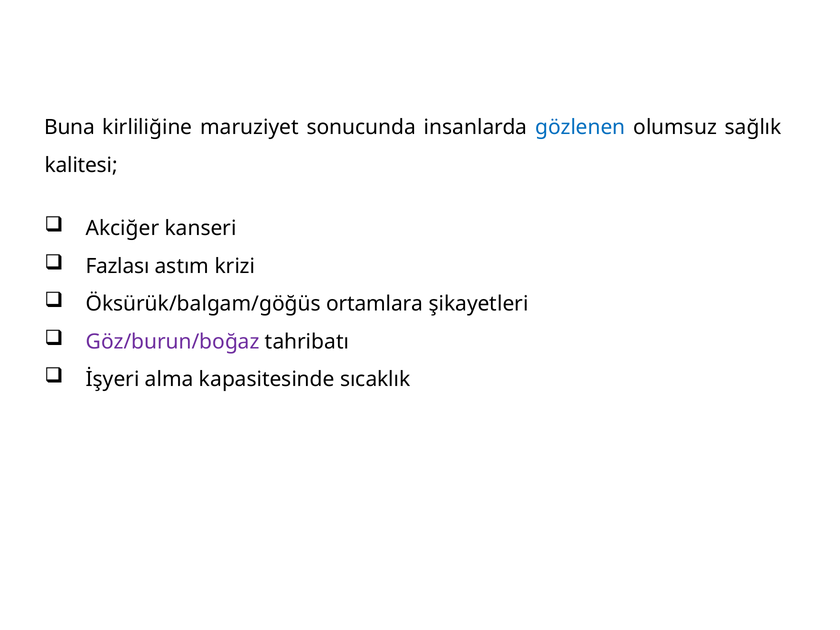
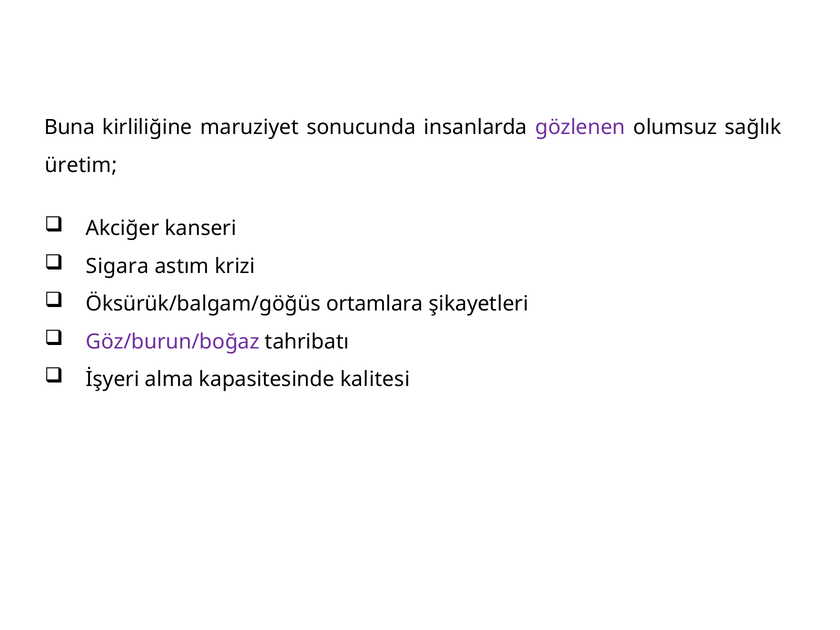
gözlenen colour: blue -> purple (580, 128)
kalitesi: kalitesi -> üretim (81, 165)
Fazlası: Fazlası -> Sigara (117, 266)
sıcaklık: sıcaklık -> kalitesi (375, 380)
